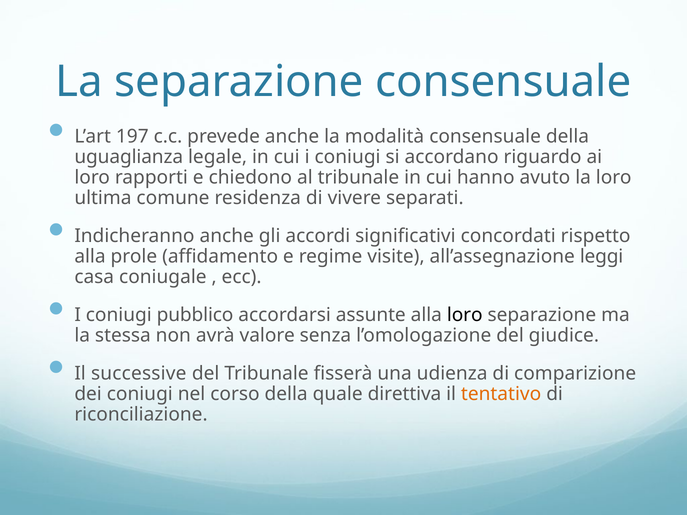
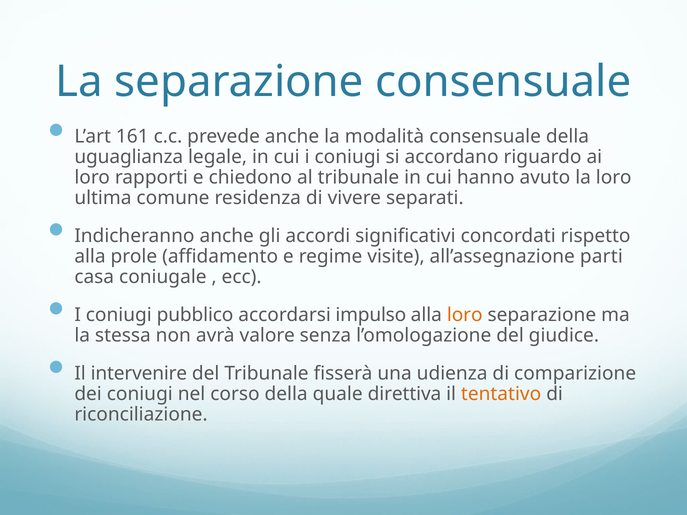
197: 197 -> 161 (132, 136)
leggi: leggi -> parti (601, 257)
assunte: assunte -> impulso (371, 315)
loro colour: black -> orange (465, 315)
successive: successive -> intervenire (139, 373)
